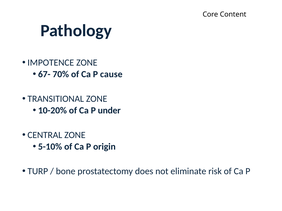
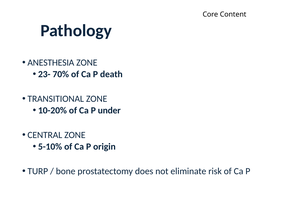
IMPOTENCE: IMPOTENCE -> ANESTHESIA (51, 63)
67-: 67- -> 23- (44, 74)
cause: cause -> death (111, 74)
